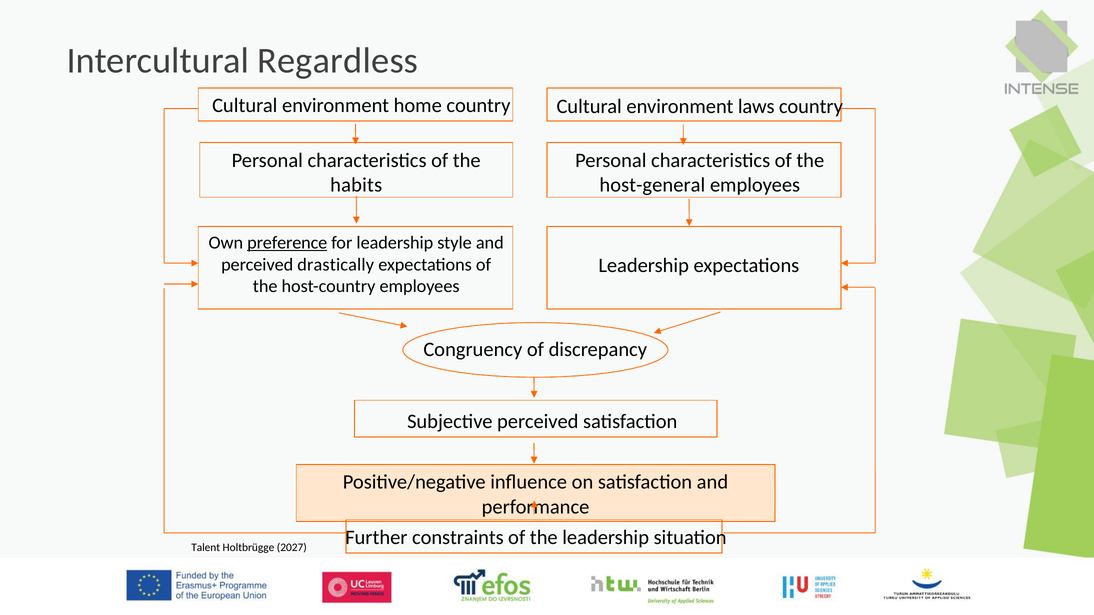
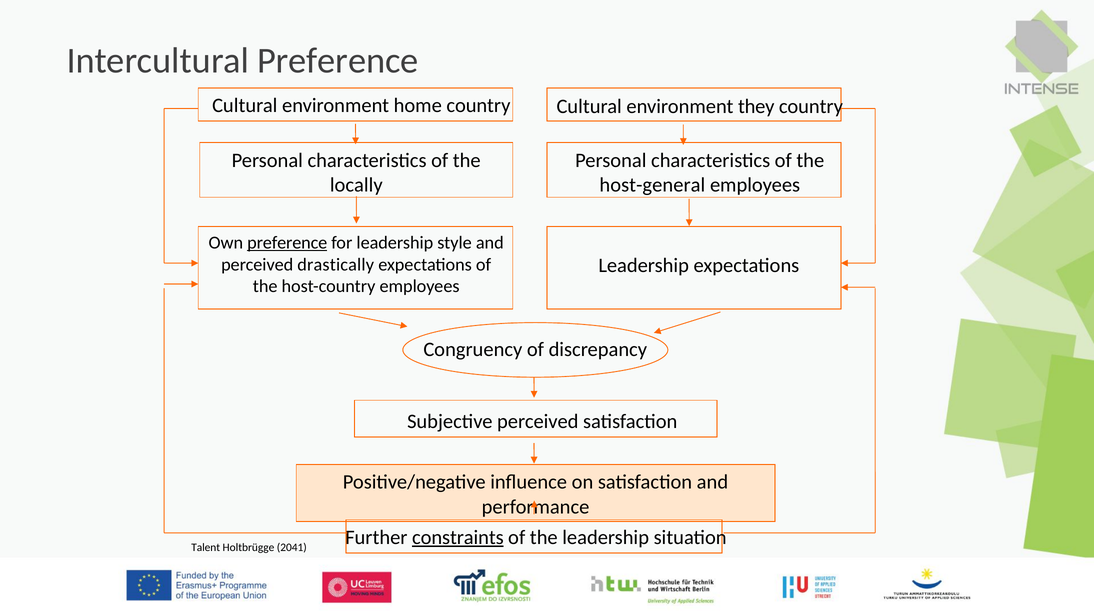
Intercultural Regardless: Regardless -> Preference (338, 61)
laws: laws -> they (756, 106)
habits: habits -> locally (356, 185)
constraints underline: none -> present (458, 538)
2027: 2027 -> 2041 (292, 548)
